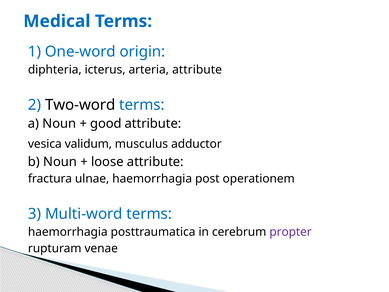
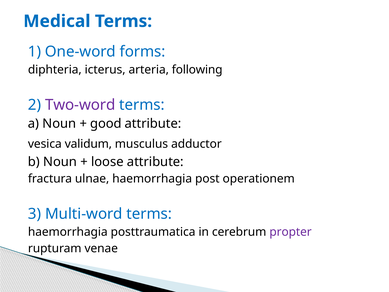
origin: origin -> forms (142, 52)
arteria attribute: attribute -> following (197, 70)
Two-word colour: black -> purple (80, 105)
